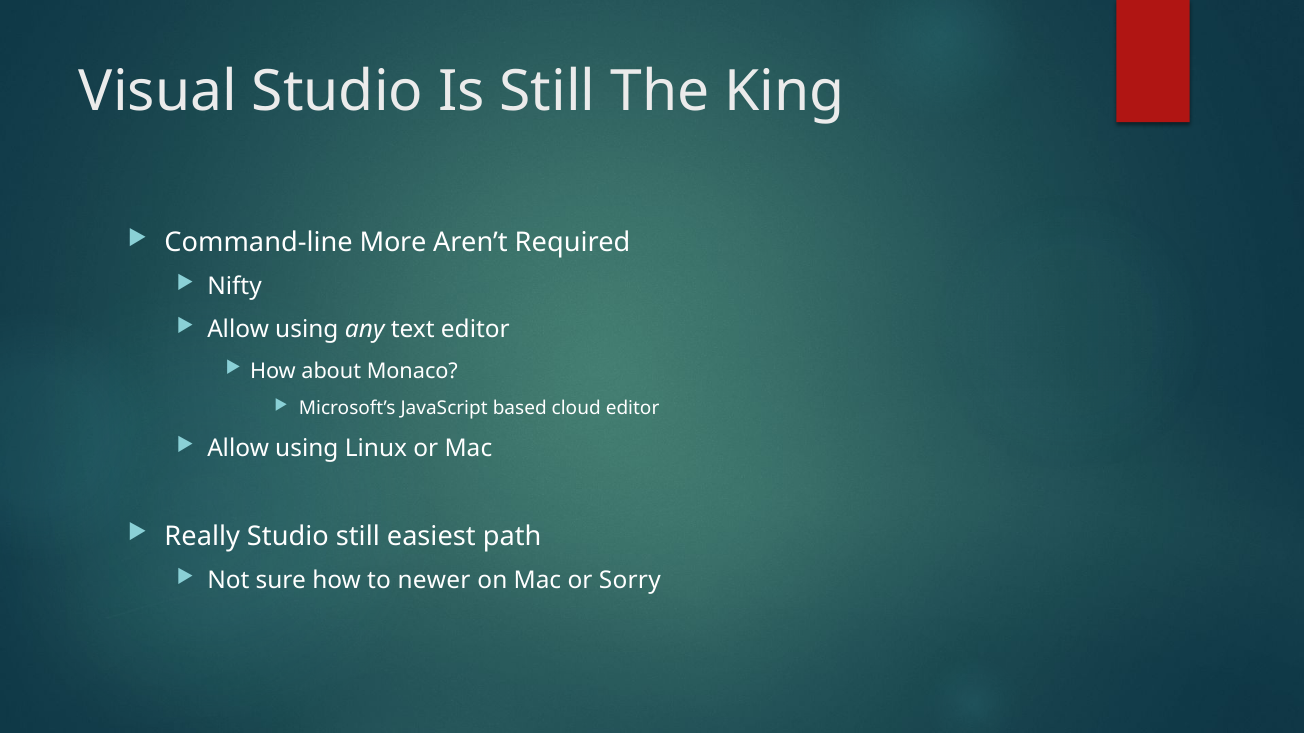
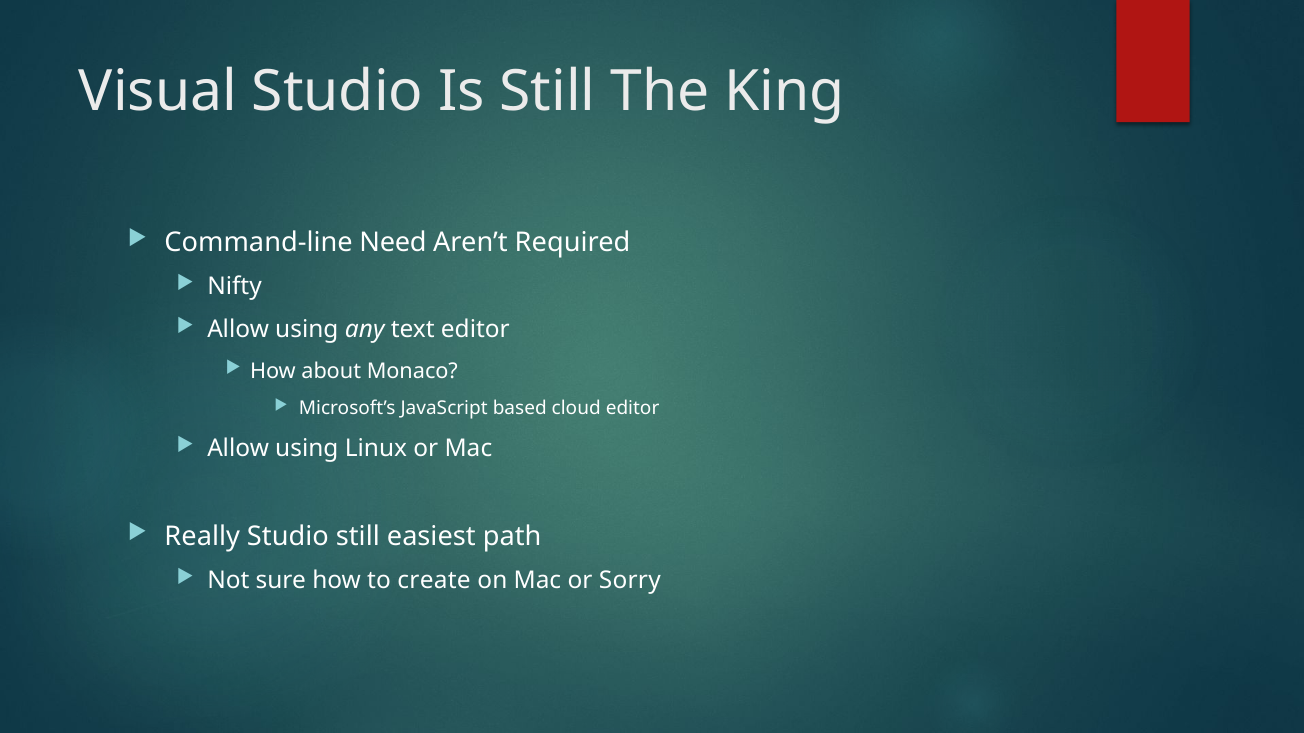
More: More -> Need (393, 243)
newer: newer -> create (434, 581)
